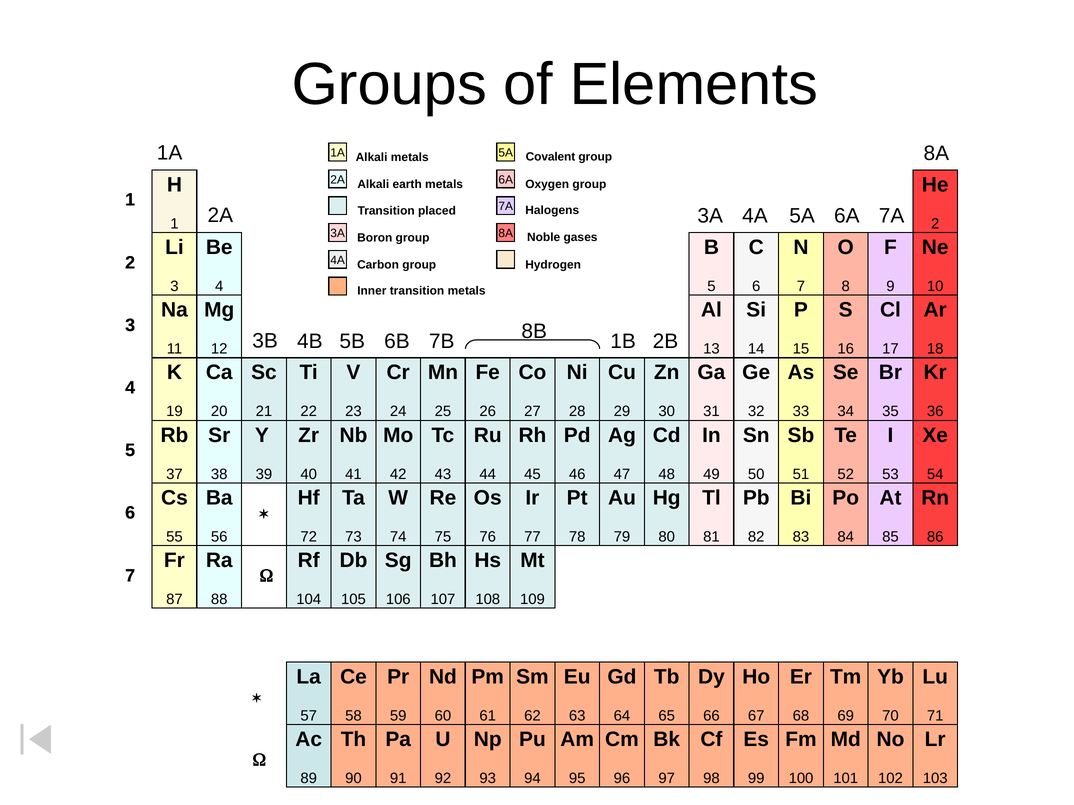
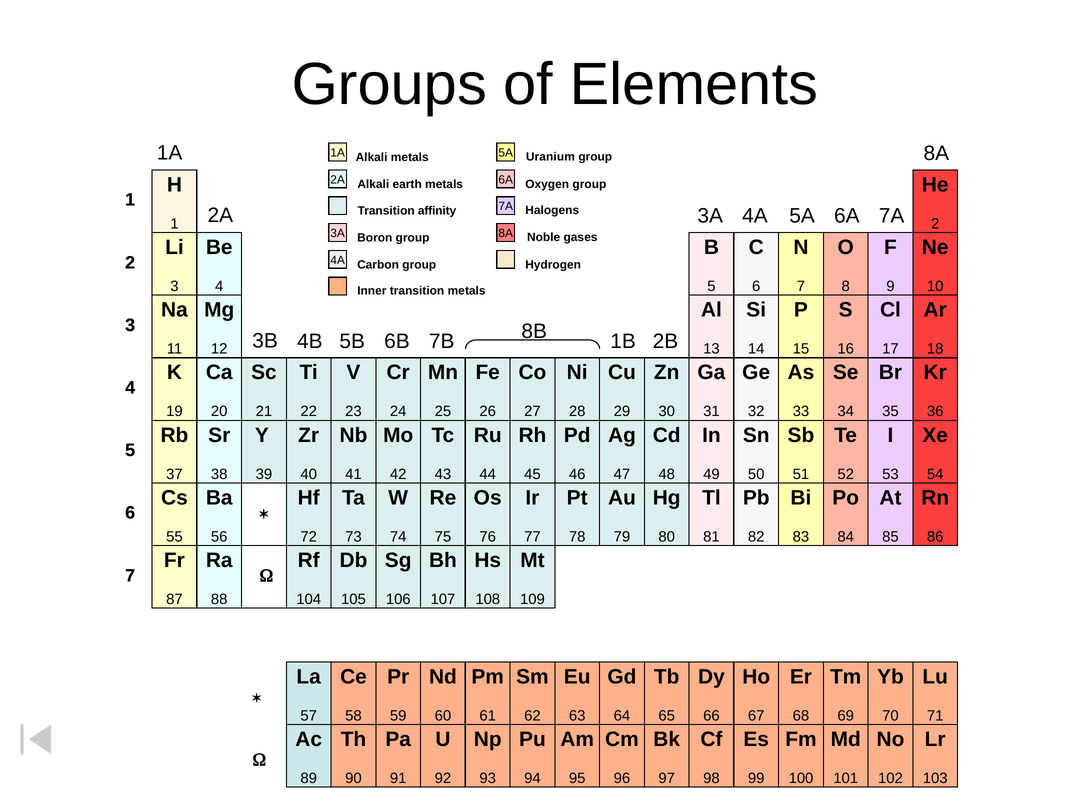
Covalent: Covalent -> Uranium (550, 157)
placed: placed -> affinity (437, 211)
